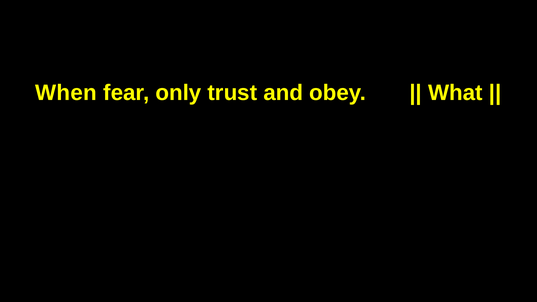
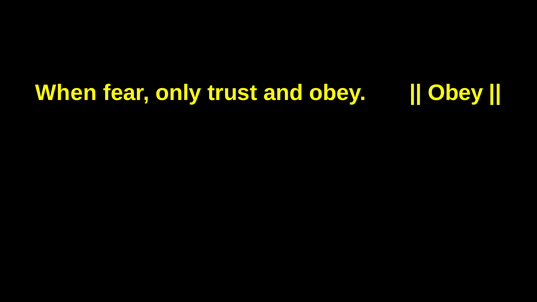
What: What -> Obey (456, 93)
